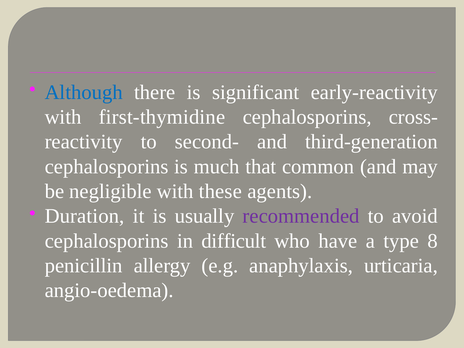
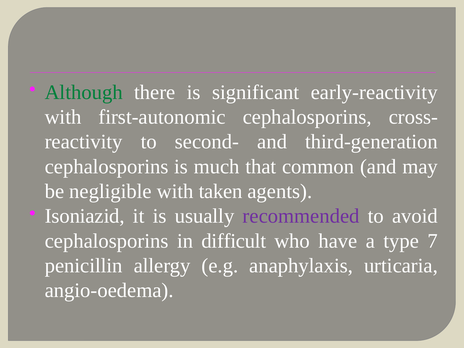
Although colour: blue -> green (84, 92)
first-thymidine: first-thymidine -> first-autonomic (162, 117)
these: these -> taken (221, 191)
Duration: Duration -> Isoniazid (85, 216)
8: 8 -> 7 (433, 241)
